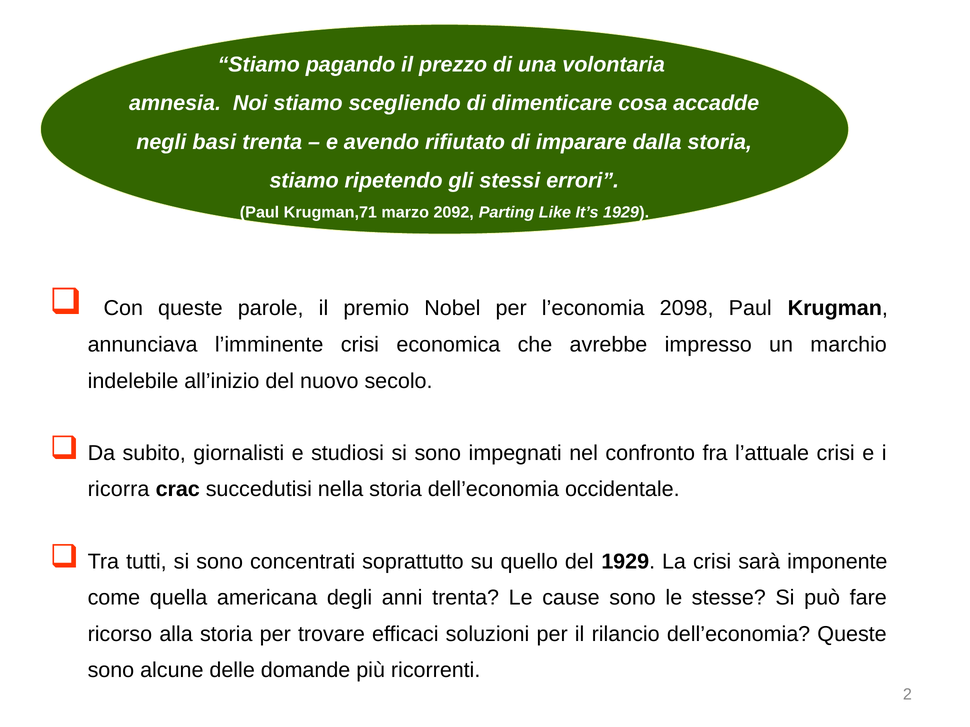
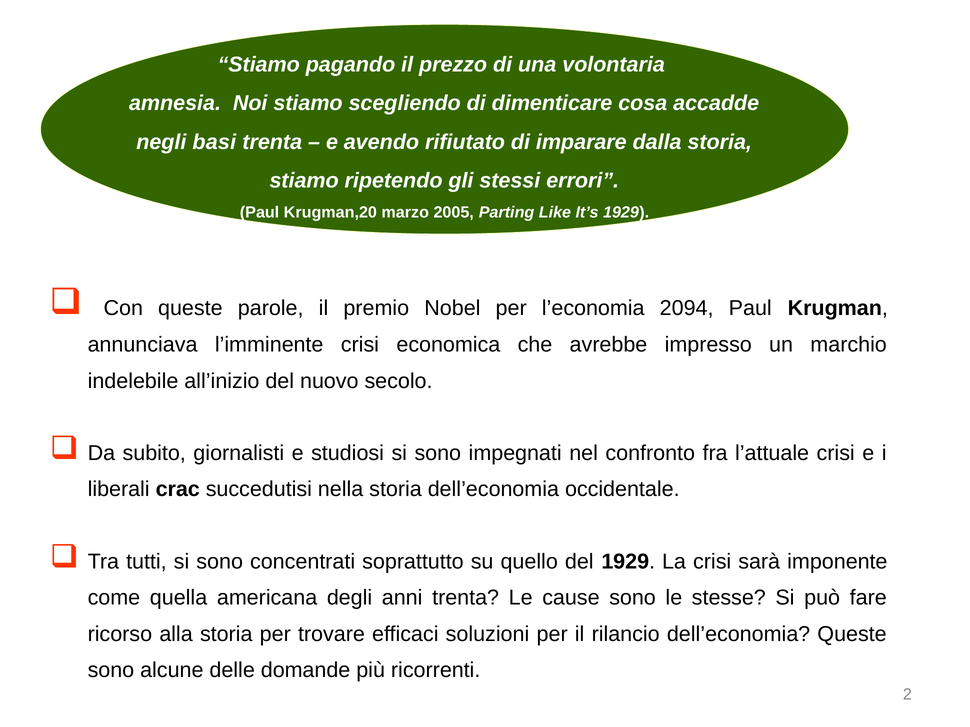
Krugman,71: Krugman,71 -> Krugman,20 (330, 213)
2092: 2092 -> 2005 (454, 213)
2098: 2098 -> 2094 (687, 308)
ricorra: ricorra -> liberali (119, 490)
